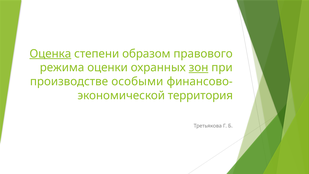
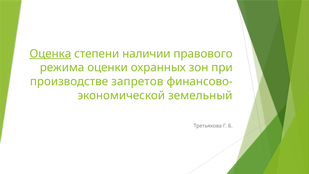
образом: образом -> наличии (146, 54)
зон underline: present -> none (199, 68)
особыми: особыми -> запретов (137, 81)
территория: территория -> земельный (200, 95)
